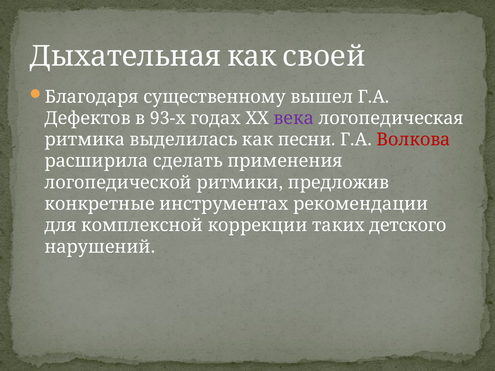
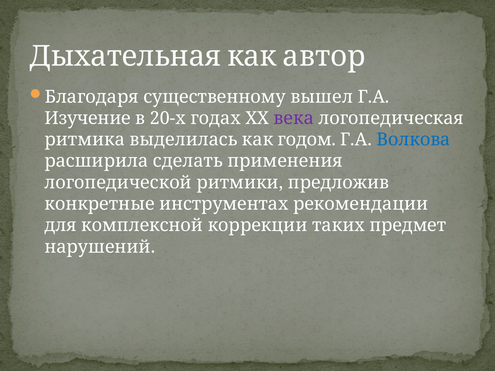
своей: своей -> автор (324, 56)
Дефектов: Дефектов -> Изучение (88, 118)
93-х: 93-х -> 20-х (168, 118)
песни: песни -> годом (307, 140)
Волкова colour: red -> blue (413, 140)
детского: детского -> предмет (408, 226)
